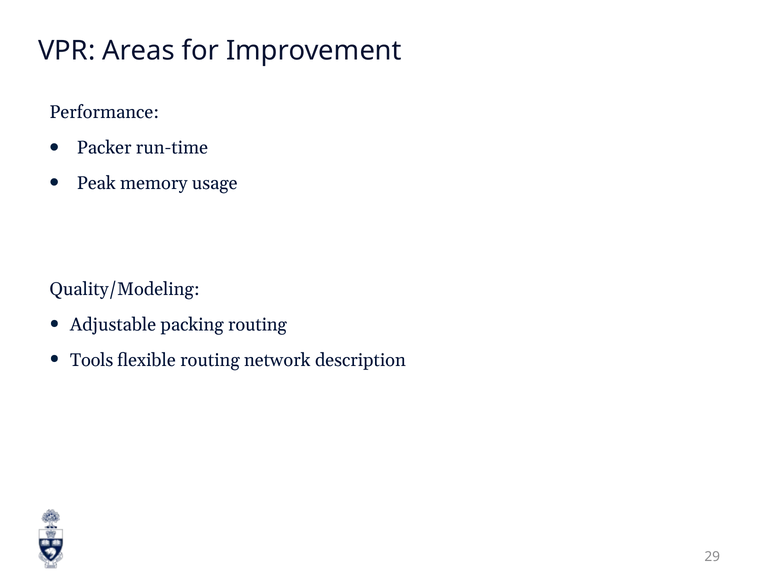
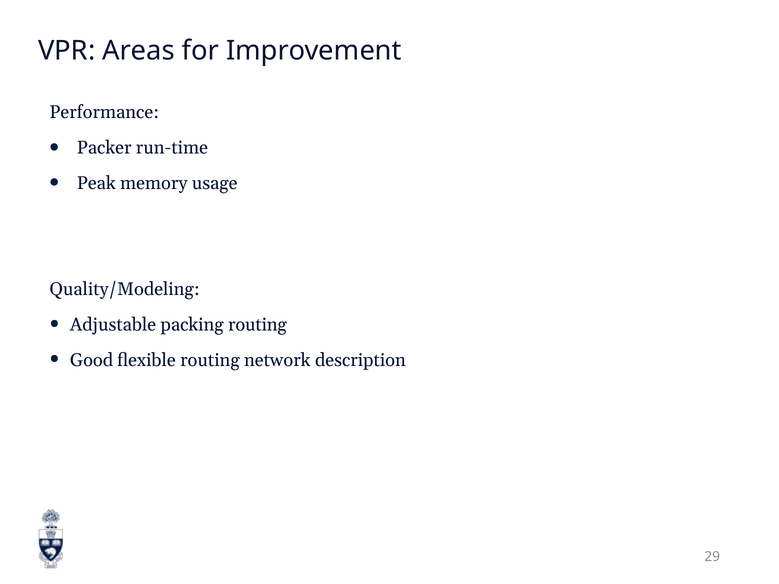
Tools: Tools -> Good (92, 360)
